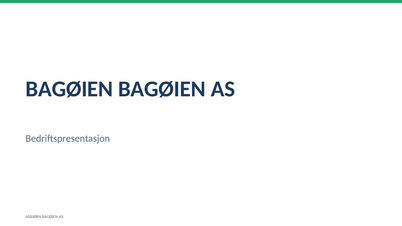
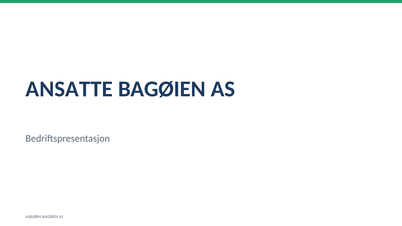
BAGØIEN: BAGØIEN -> ANSATTE (69, 89)
